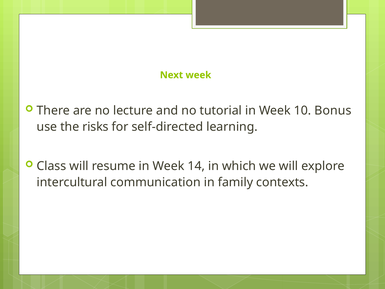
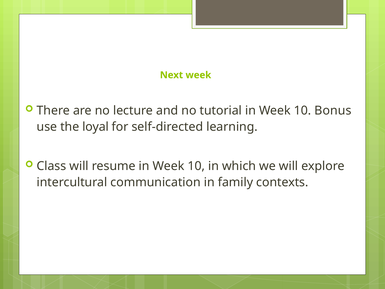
risks: risks -> loyal (96, 127)
resume in Week 14: 14 -> 10 (196, 166)
